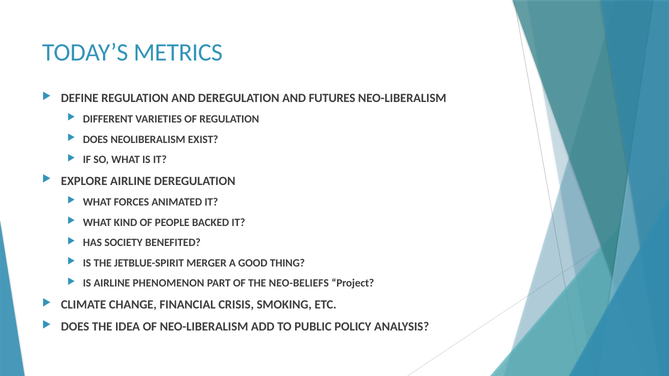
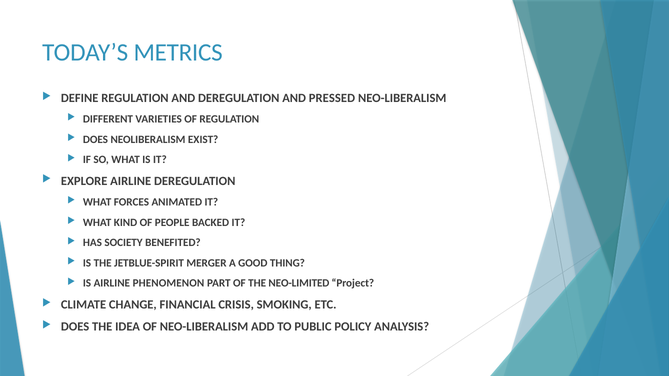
FUTURES: FUTURES -> PRESSED (332, 98)
NEO-BELIEFS: NEO-BELIEFS -> NEO-LIMITED (299, 284)
